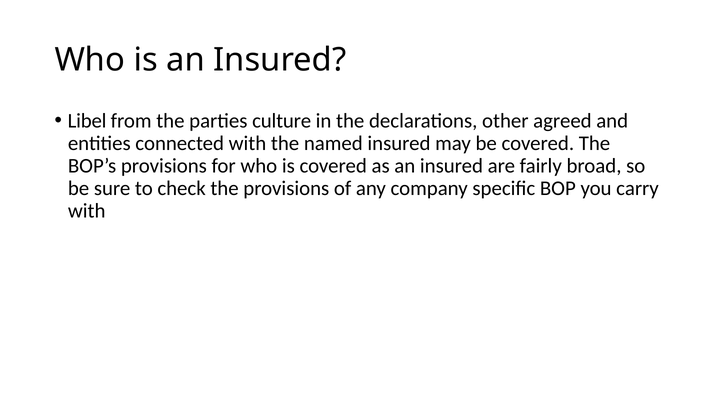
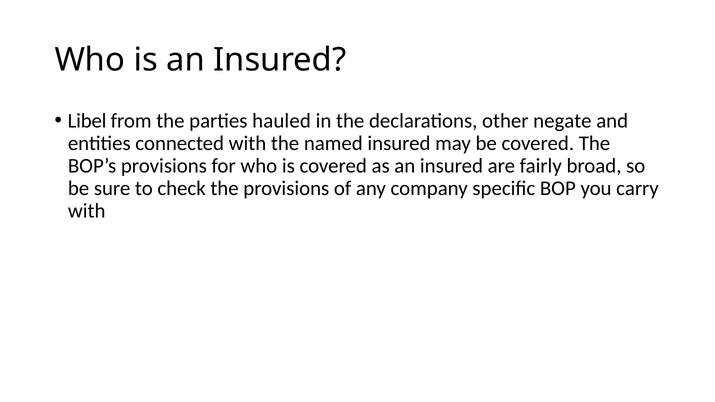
culture: culture -> hauled (282, 121)
agreed: agreed -> negate (562, 121)
